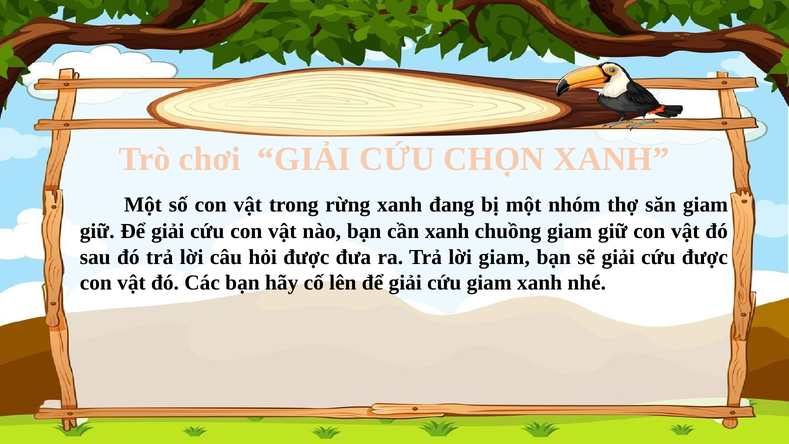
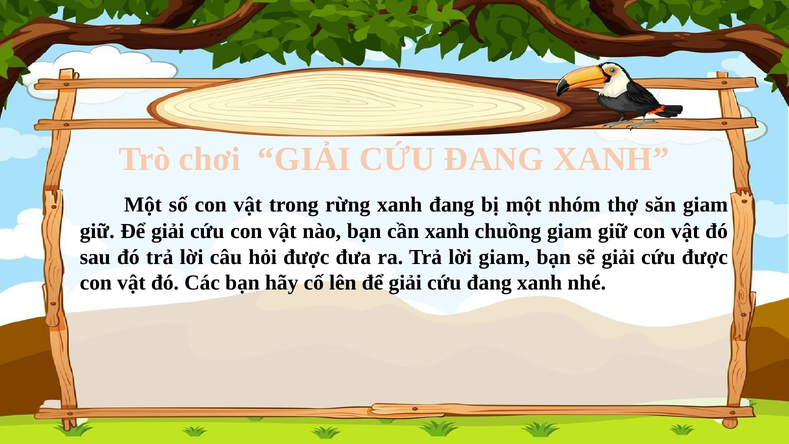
chơi GIẢI CỨU CHỌN: CHỌN -> ĐANG (494, 159)
để giải cứu giam: giam -> đang (489, 283)
